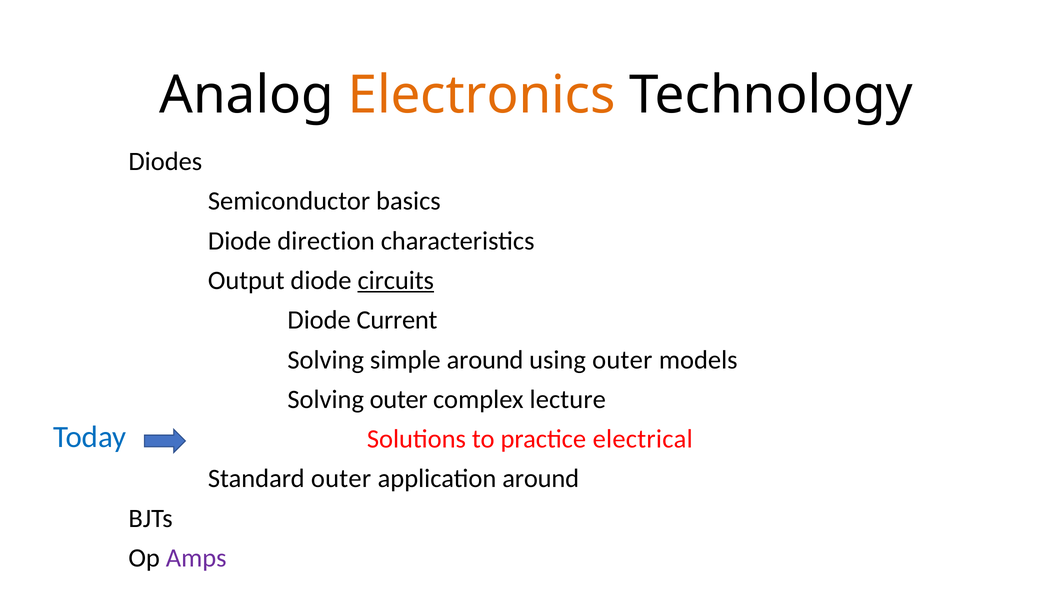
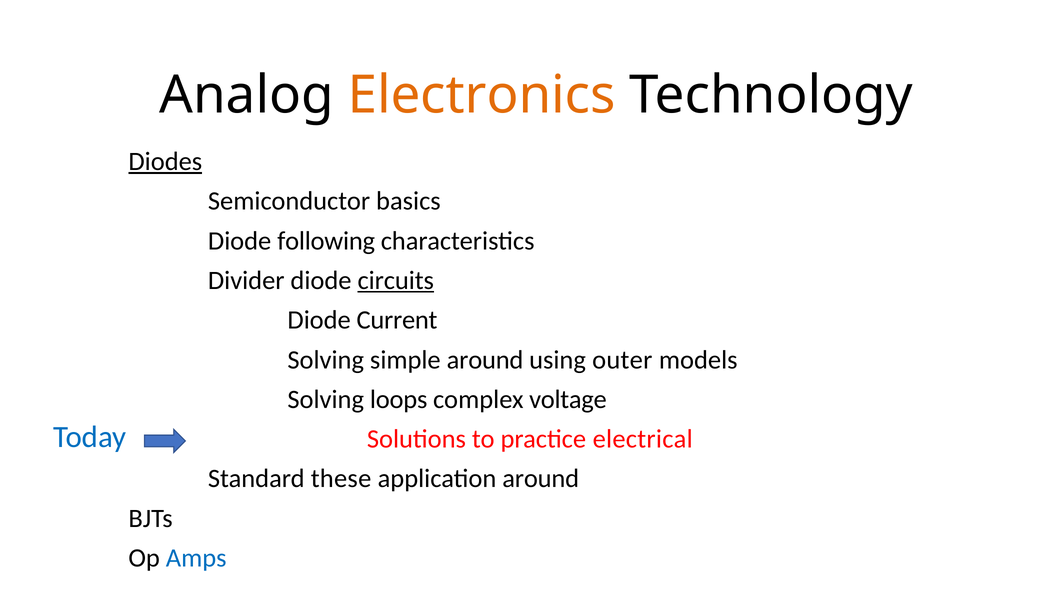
Diodes underline: none -> present (165, 162)
direction: direction -> following (326, 241)
Output: Output -> Divider (246, 281)
Solving outer: outer -> loops (399, 400)
lecture: lecture -> voltage (568, 400)
Standard outer: outer -> these (341, 479)
Amps colour: purple -> blue (196, 558)
